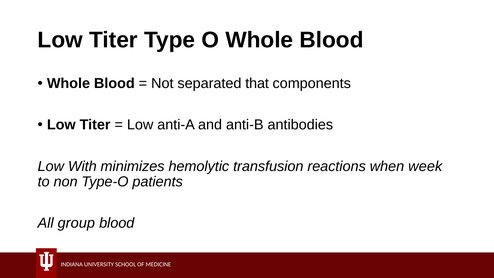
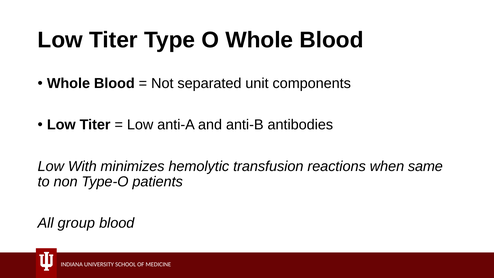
that: that -> unit (257, 83)
week: week -> same (425, 166)
